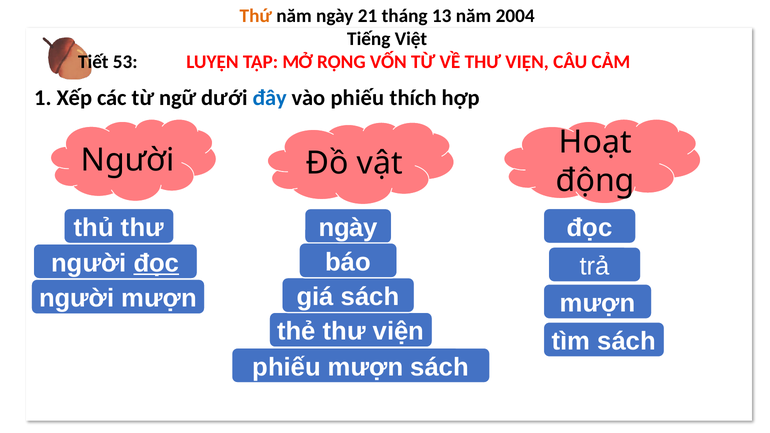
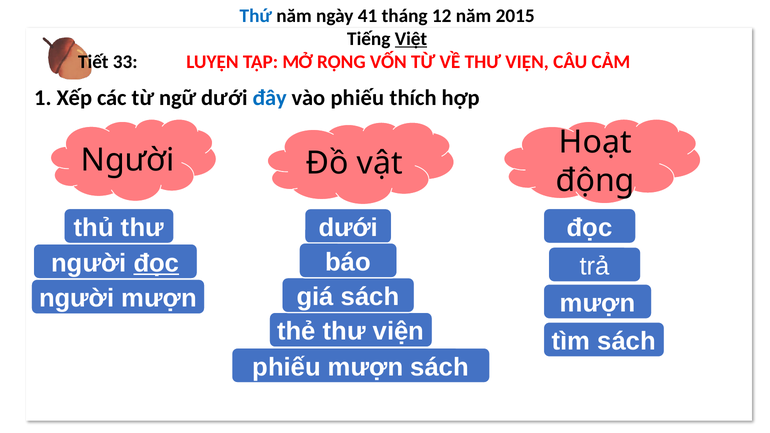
Thứ colour: orange -> blue (256, 16)
21: 21 -> 41 (368, 16)
13: 13 -> 12 (442, 16)
2004: 2004 -> 2015 (515, 16)
Việt underline: none -> present (411, 39)
53: 53 -> 33 (125, 62)
ngày: ngày -> dưới (348, 228)
